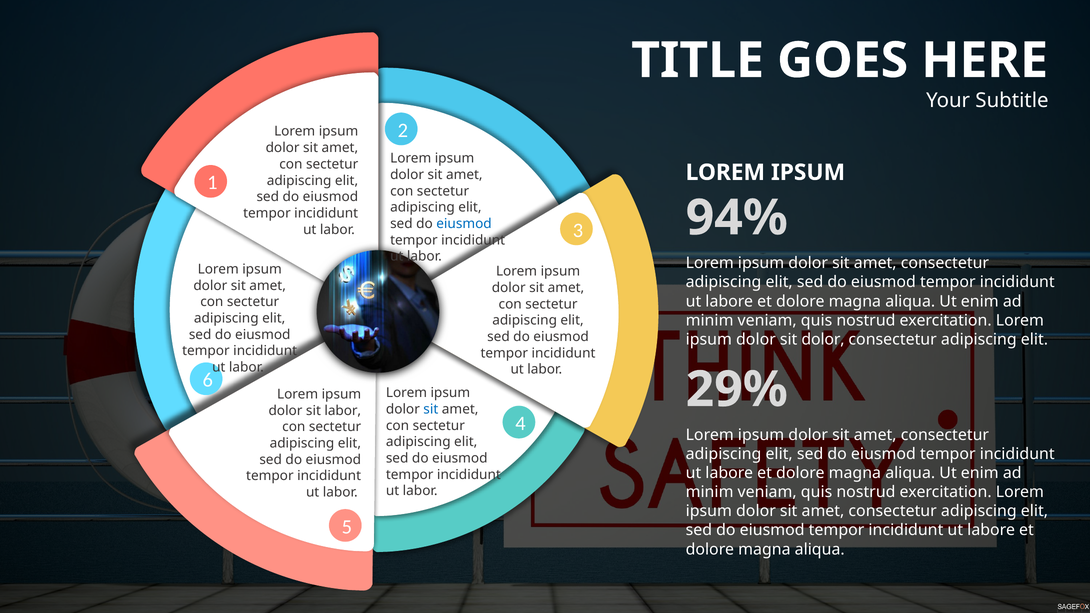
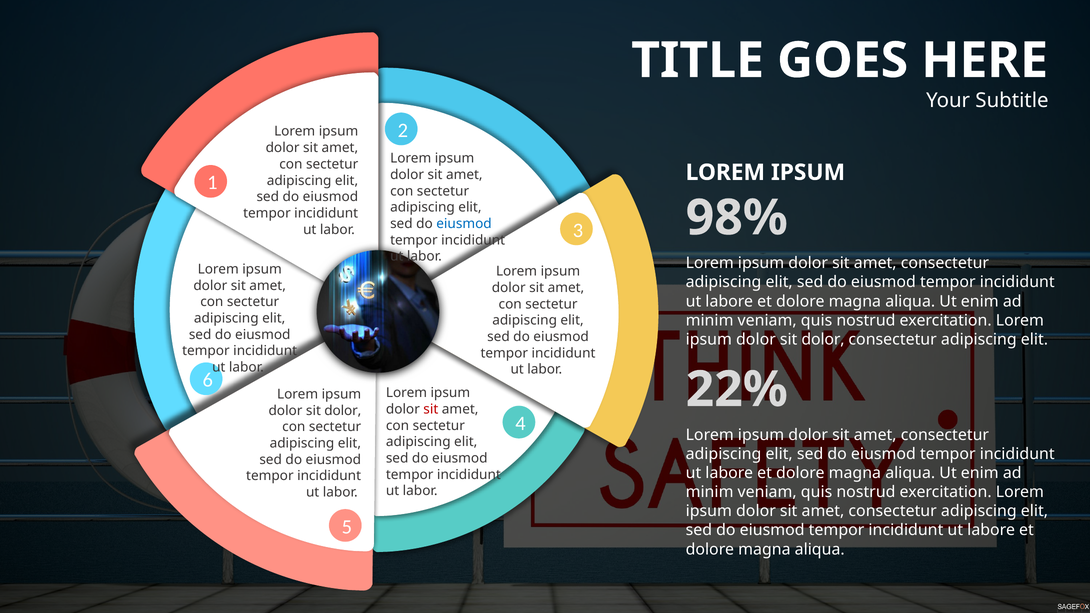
94%: 94% -> 98% (737, 218)
29%: 29% -> 22% (737, 390)
sit colour: blue -> red (431, 409)
labor: labor -> dolor (343, 411)
